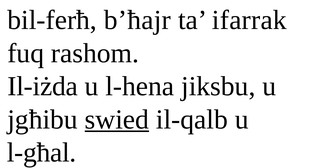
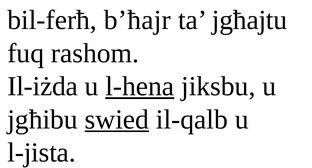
ifarrak: ifarrak -> jgħajtu (250, 20)
l-hena underline: none -> present (140, 86)
l-għal: l-għal -> l-jista (41, 153)
